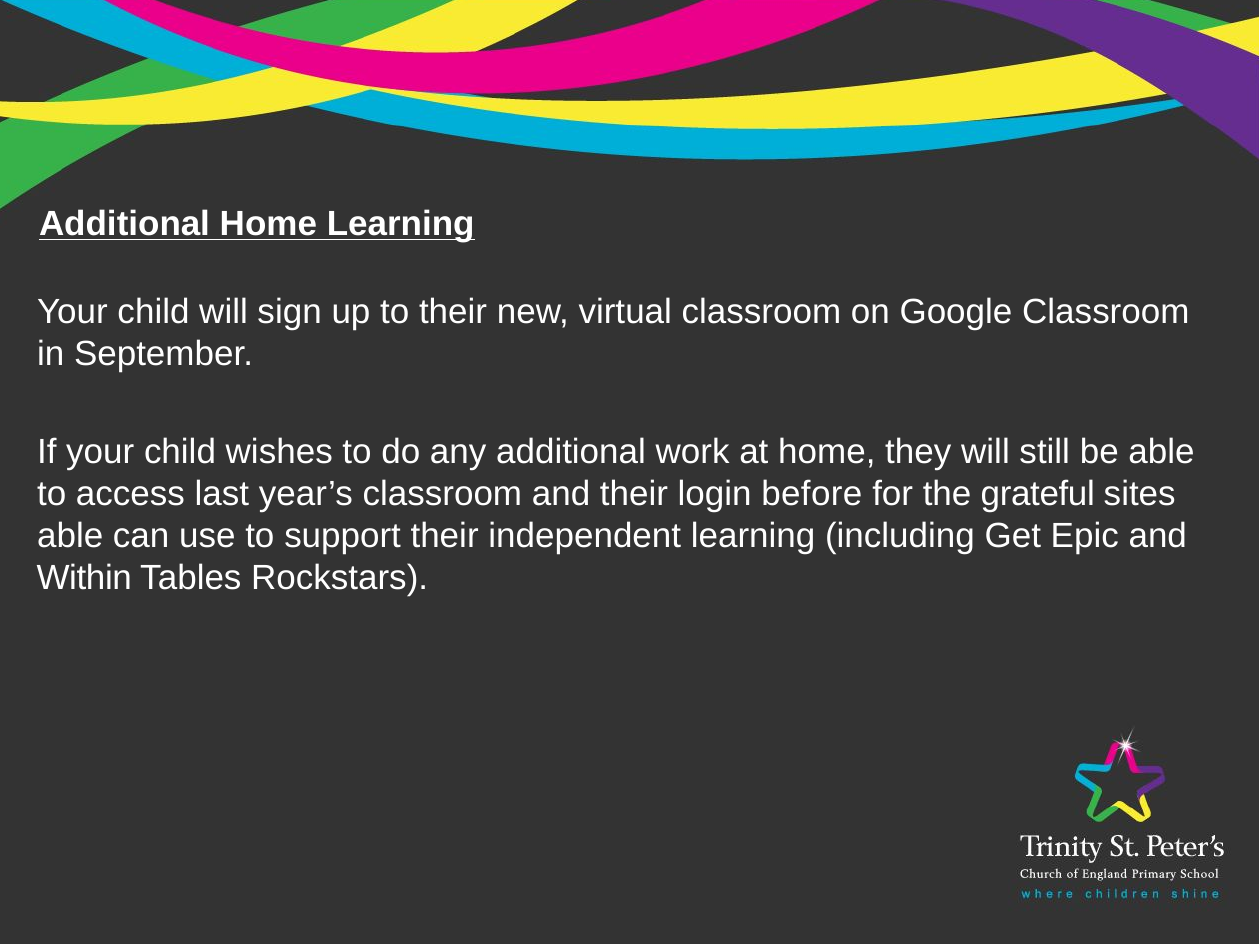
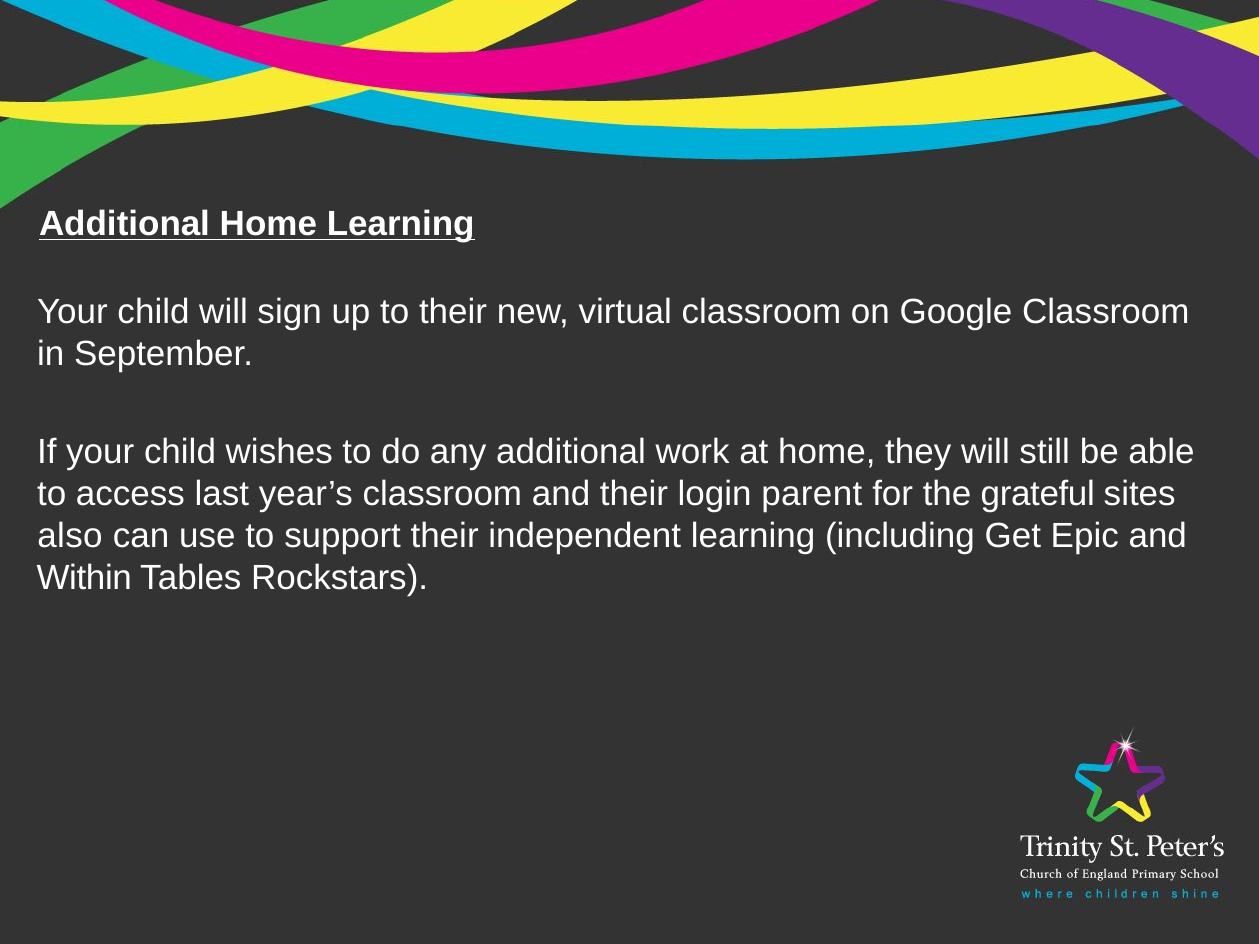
before: before -> parent (812, 494)
able: able -> also (70, 536)
